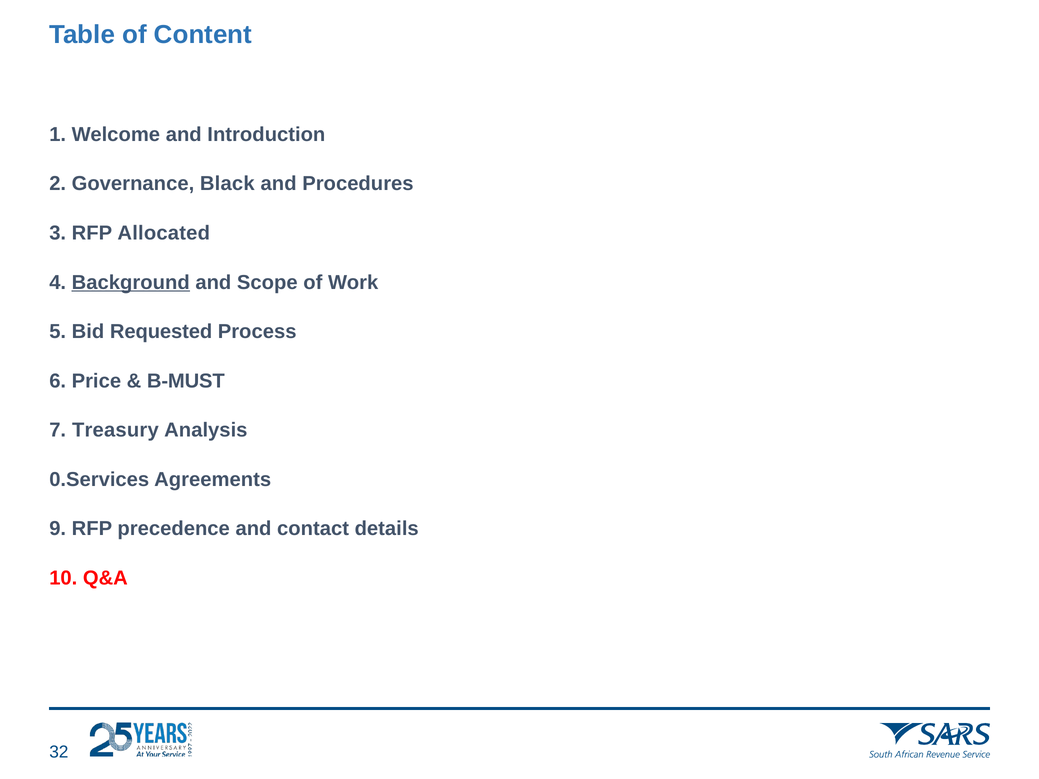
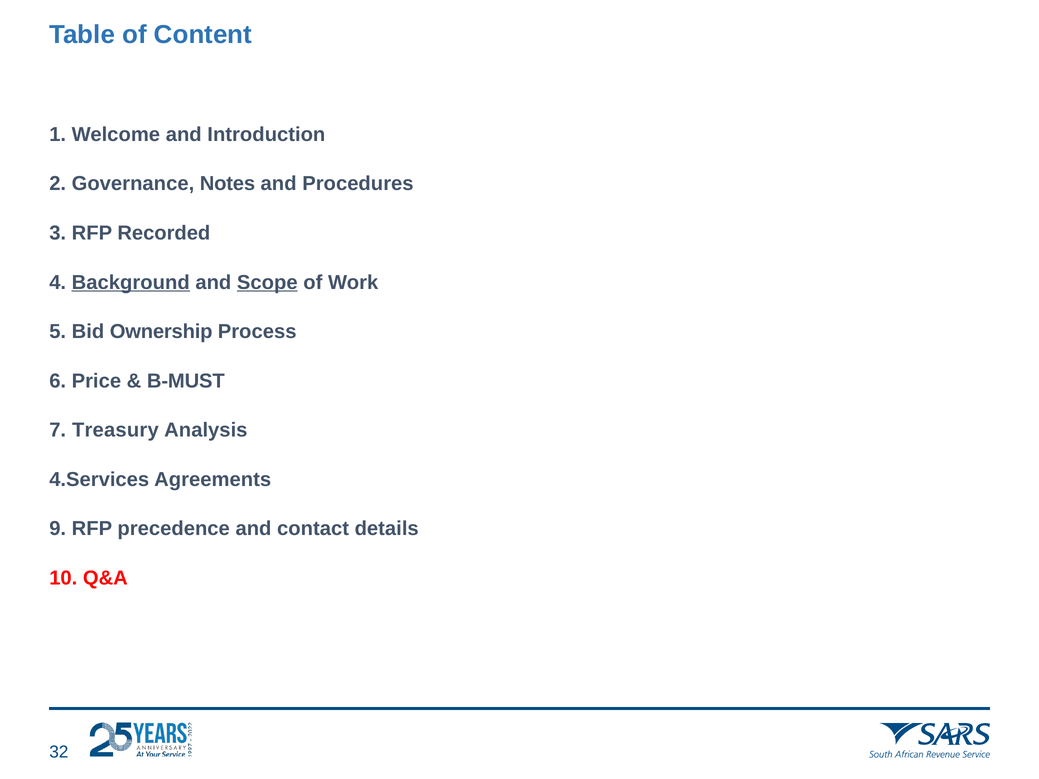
Black: Black -> Notes (227, 184)
Allocated: Allocated -> Recorded (164, 233)
Scope underline: none -> present (267, 282)
Requested: Requested -> Ownership (161, 332)
0.Services: 0.Services -> 4.Services (99, 480)
